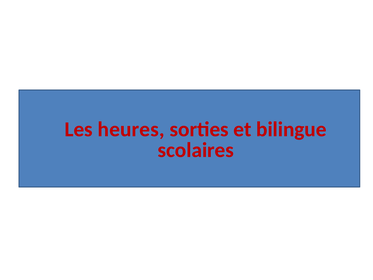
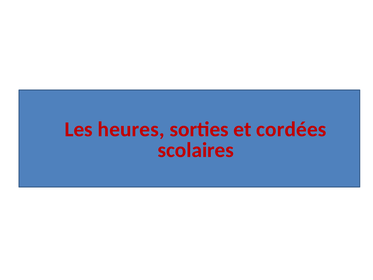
bilingue: bilingue -> cordées (291, 129)
